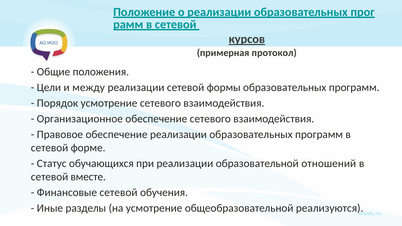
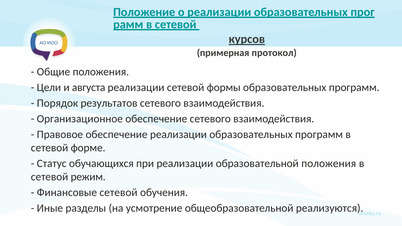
между: между -> августа (89, 88)
Порядок усмотрение: усмотрение -> результатов (109, 103)
образовательной отношений: отношений -> положения (329, 163)
вместе: вместе -> режим (88, 177)
